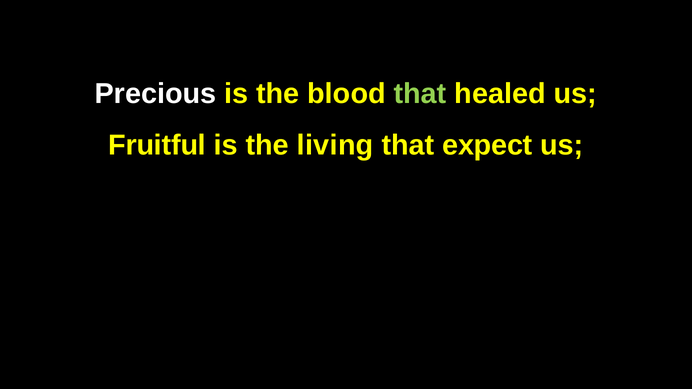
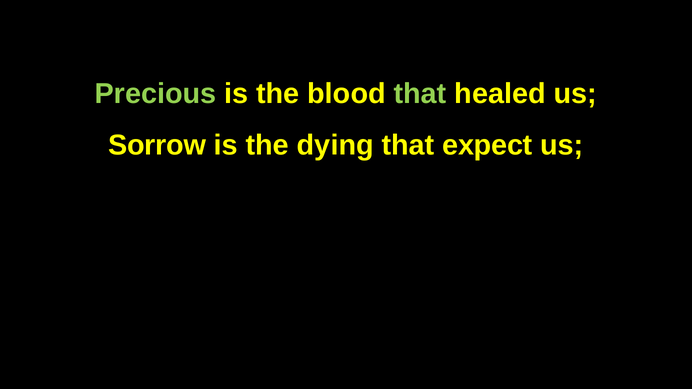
Precious colour: white -> light green (155, 94)
Fruitful: Fruitful -> Sorrow (157, 146)
living: living -> dying (335, 146)
